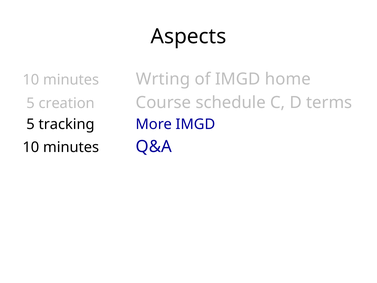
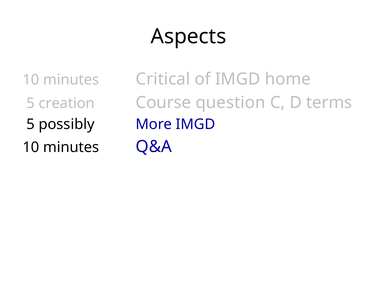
Wrting: Wrting -> Critical (163, 79)
schedule: schedule -> question (231, 103)
tracking: tracking -> possibly (67, 124)
